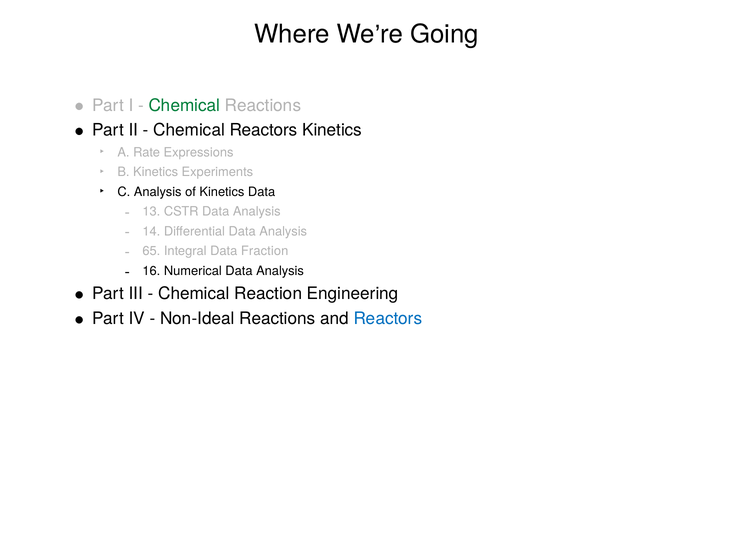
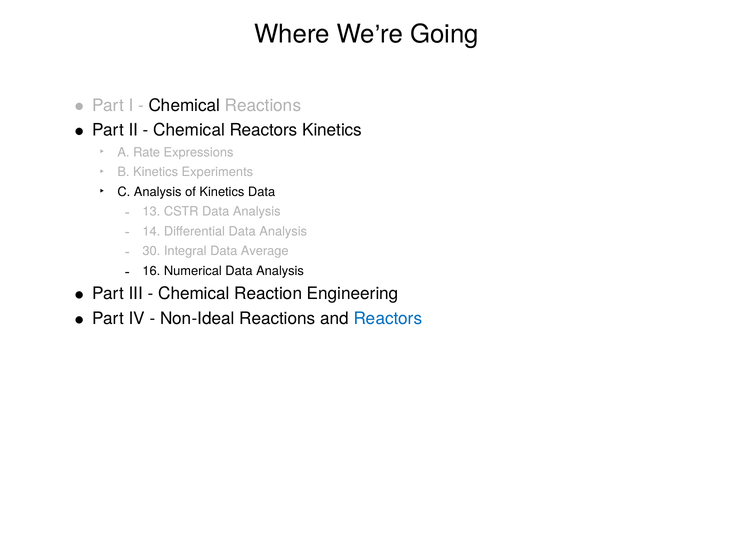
Chemical colour: green -> black (184, 105)
65: 65 -> 30 (151, 251)
Fraction: Fraction -> Average (265, 251)
